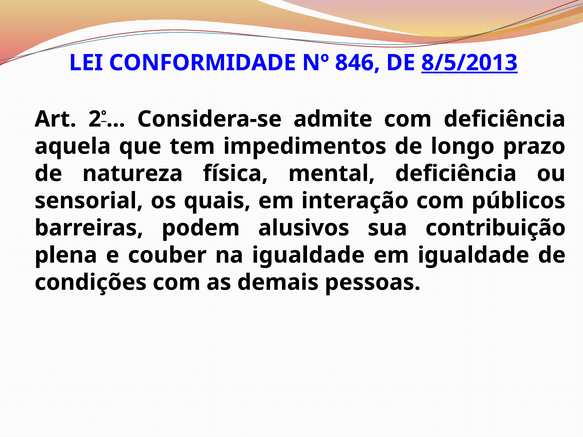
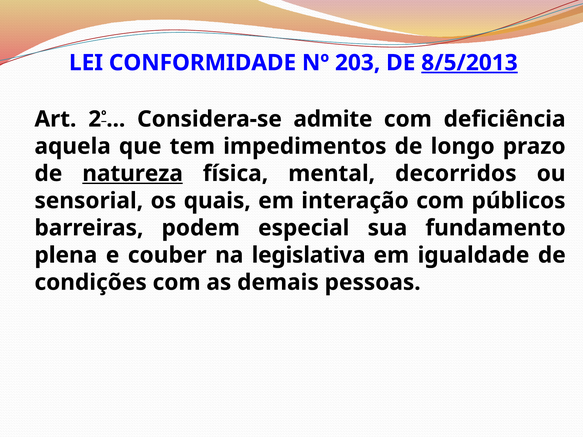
846: 846 -> 203 (358, 63)
natureza underline: none -> present (133, 174)
mental deficiência: deficiência -> decorridos (456, 174)
alusivos: alusivos -> especial (304, 228)
contribuição: contribuição -> fundamento (496, 228)
na igualdade: igualdade -> legislativa (309, 255)
